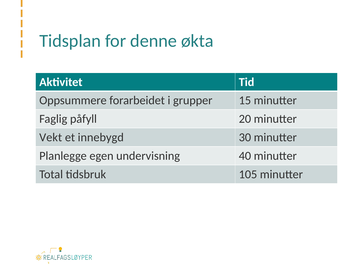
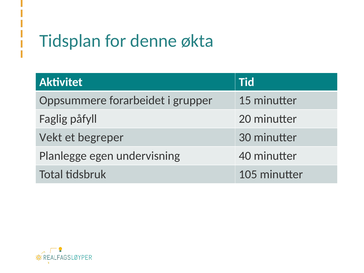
innebygd: innebygd -> begreper (101, 137)
